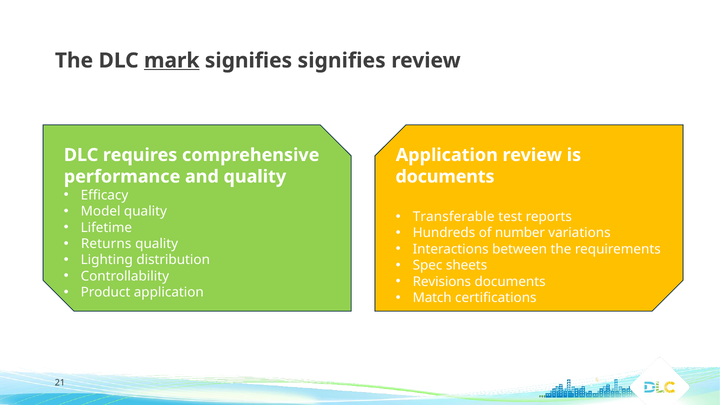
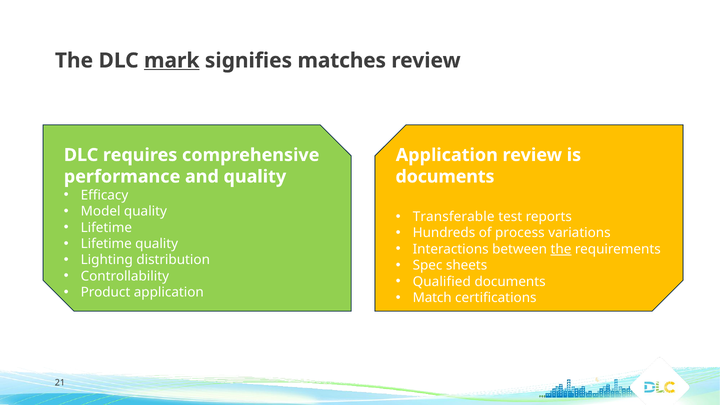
signifies signifies: signifies -> matches (342, 61)
number: number -> process (520, 233)
Returns: Returns -> Lifetime (106, 244)
the underline: none -> present (561, 249)
Revisions: Revisions -> Qualified (442, 282)
